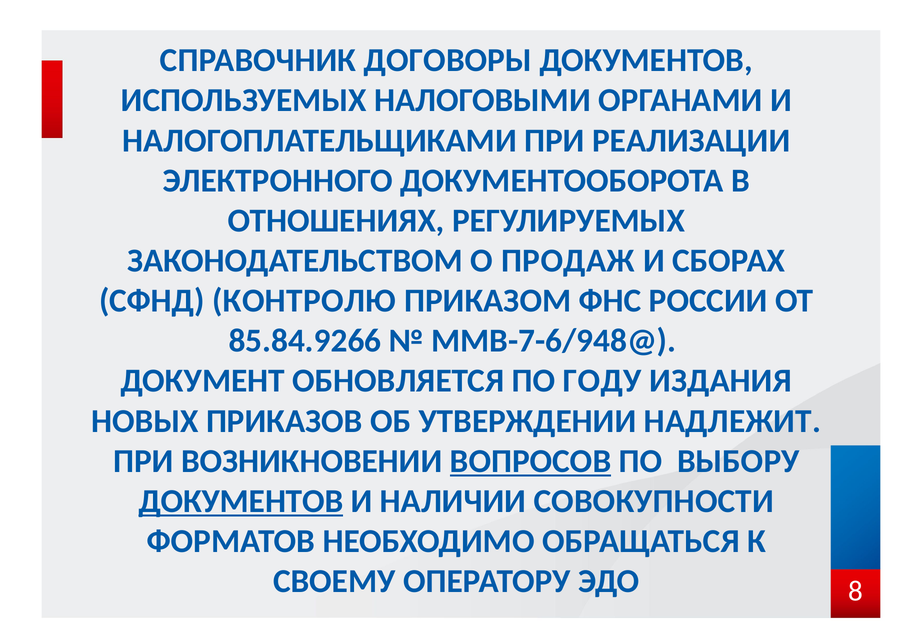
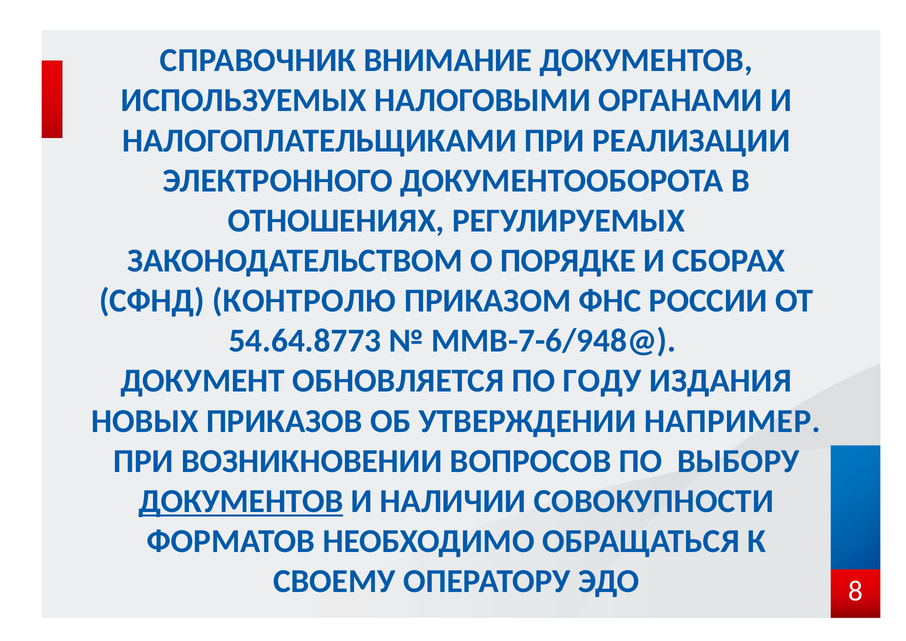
ДОГОВОРЫ: ДОГОВОРЫ -> ВНИМАНИЕ (448, 60)
ПРОДАЖ: ПРОДАЖ -> ПОРЯДКЕ (568, 261)
85.84.9266: 85.84.9266 -> 54.64.8773 (305, 341)
НАДЛЕЖИТ: НАДЛЕЖИТ -> НАПРИМЕР (732, 421)
ВОПРОСОВ underline: present -> none (531, 461)
